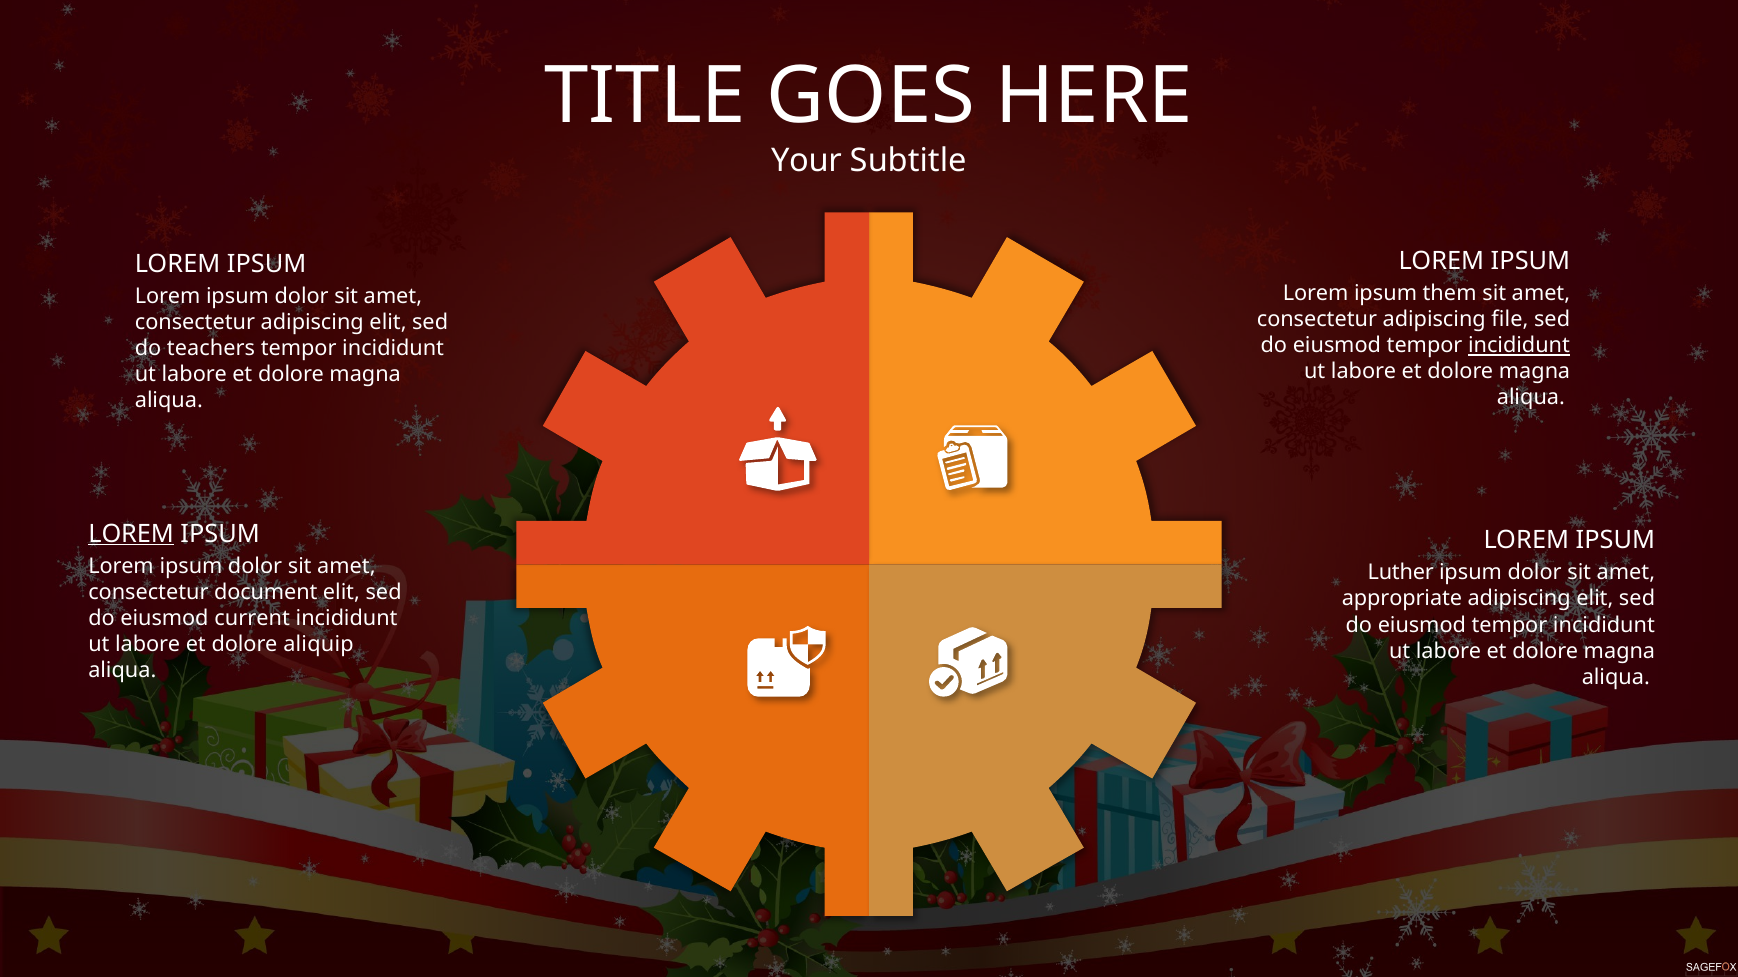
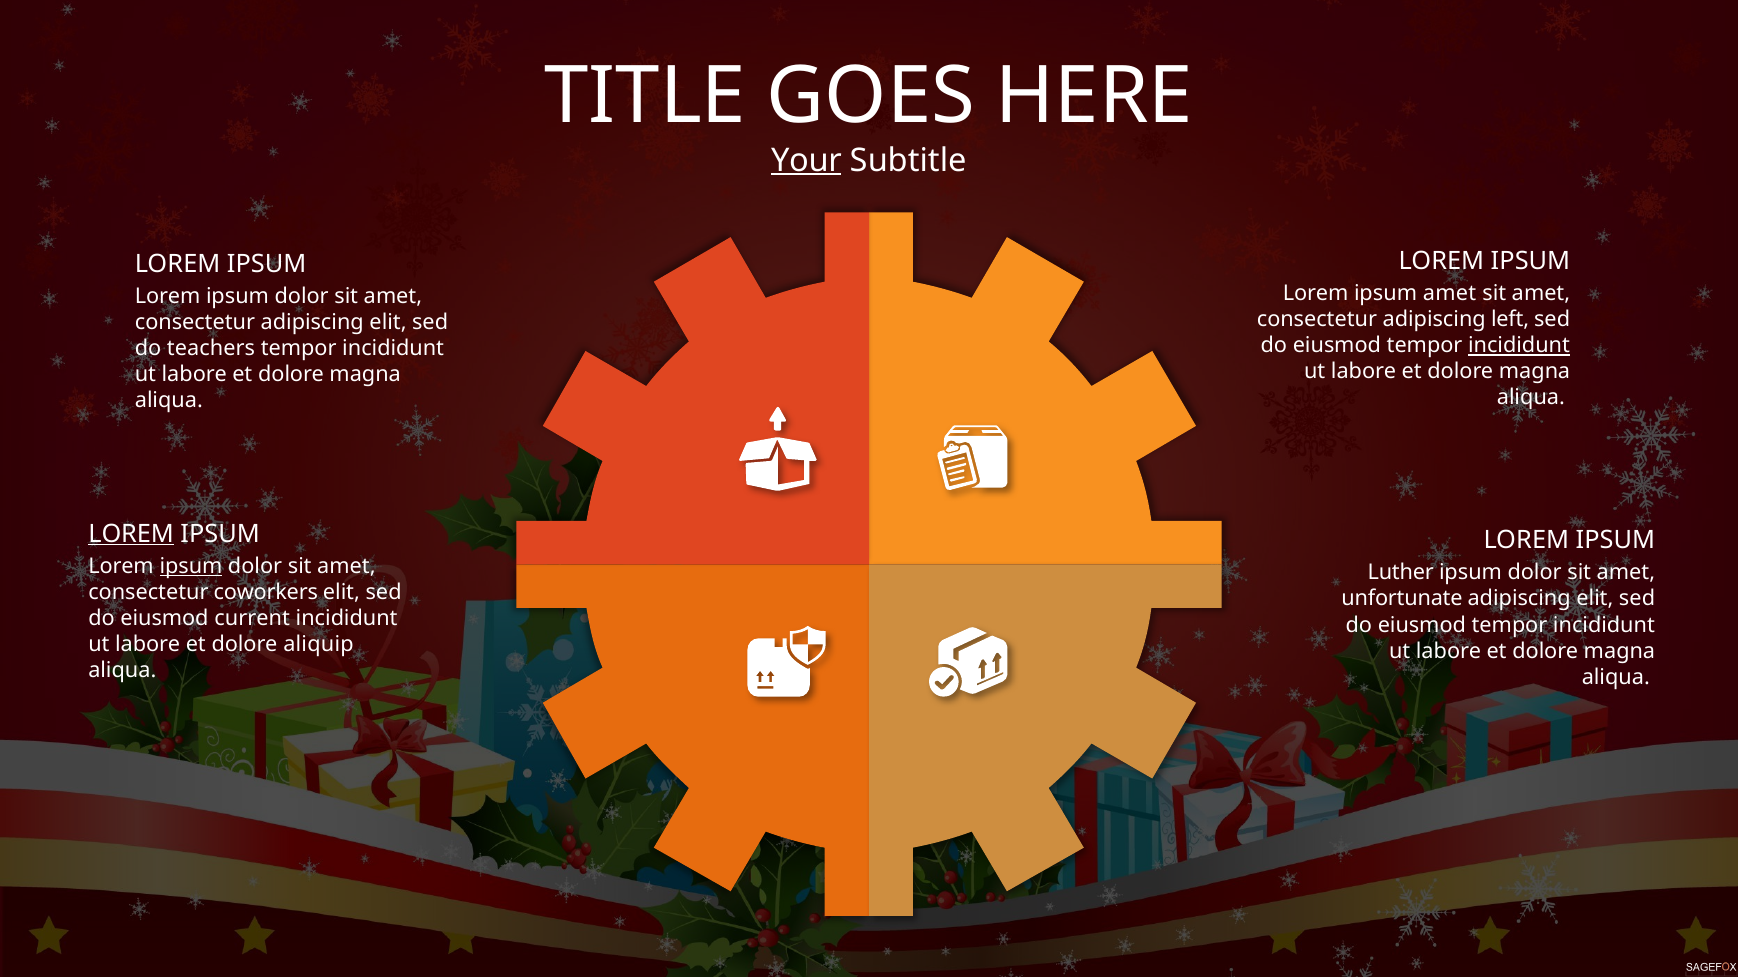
Your underline: none -> present (806, 161)
ipsum them: them -> amet (1450, 294)
file: file -> left (1510, 320)
ipsum underline: none -> present (191, 566)
document: document -> coworkers (266, 592)
appropriate: appropriate -> unfortunate (1402, 599)
